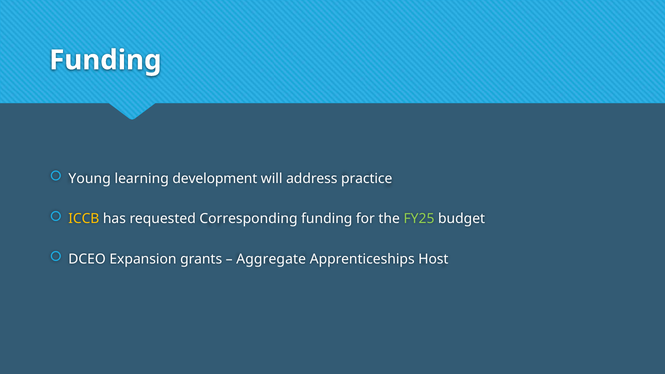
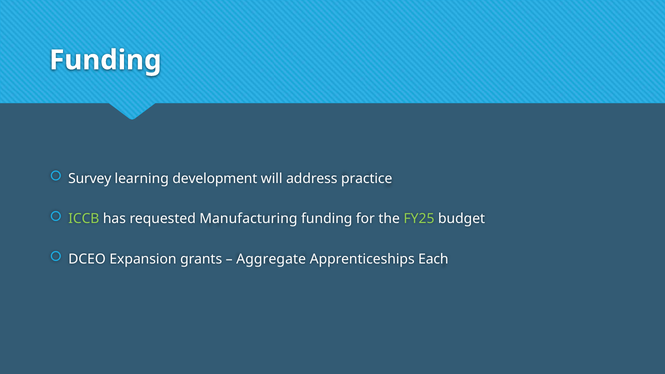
Young: Young -> Survey (90, 179)
ICCB colour: yellow -> light green (84, 219)
Corresponding: Corresponding -> Manufacturing (248, 219)
Host: Host -> Each (433, 259)
